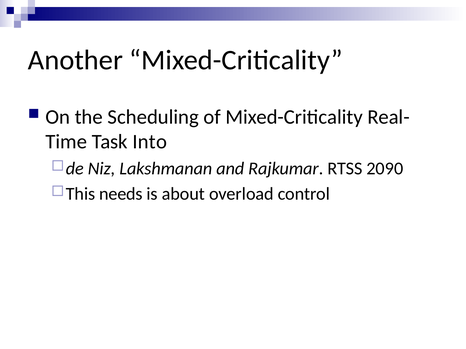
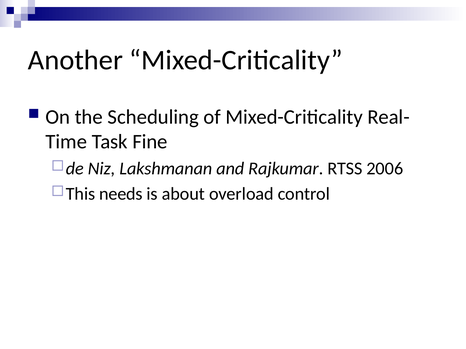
Into: Into -> Fine (150, 142)
2090: 2090 -> 2006 (385, 169)
